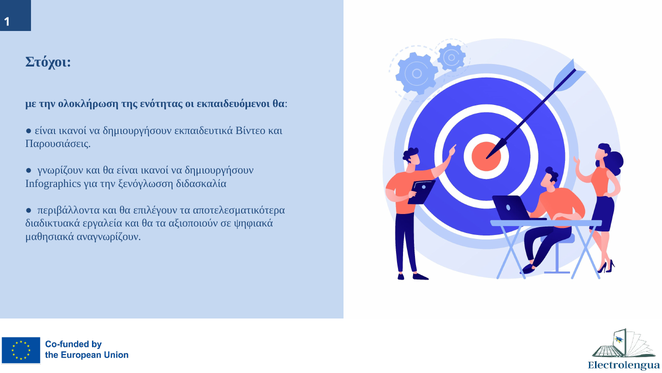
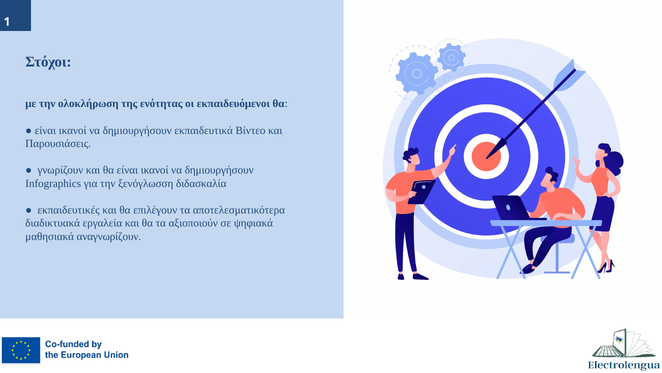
περιβάλλοντα: περιβάλλοντα -> εκπαιδευτικές (69, 210)
